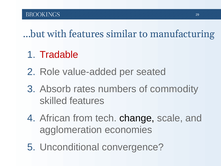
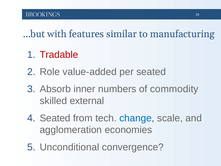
rates: rates -> inner (84, 89)
skilled features: features -> external (87, 101)
African: African -> Seated (55, 118)
change colour: black -> blue (137, 118)
